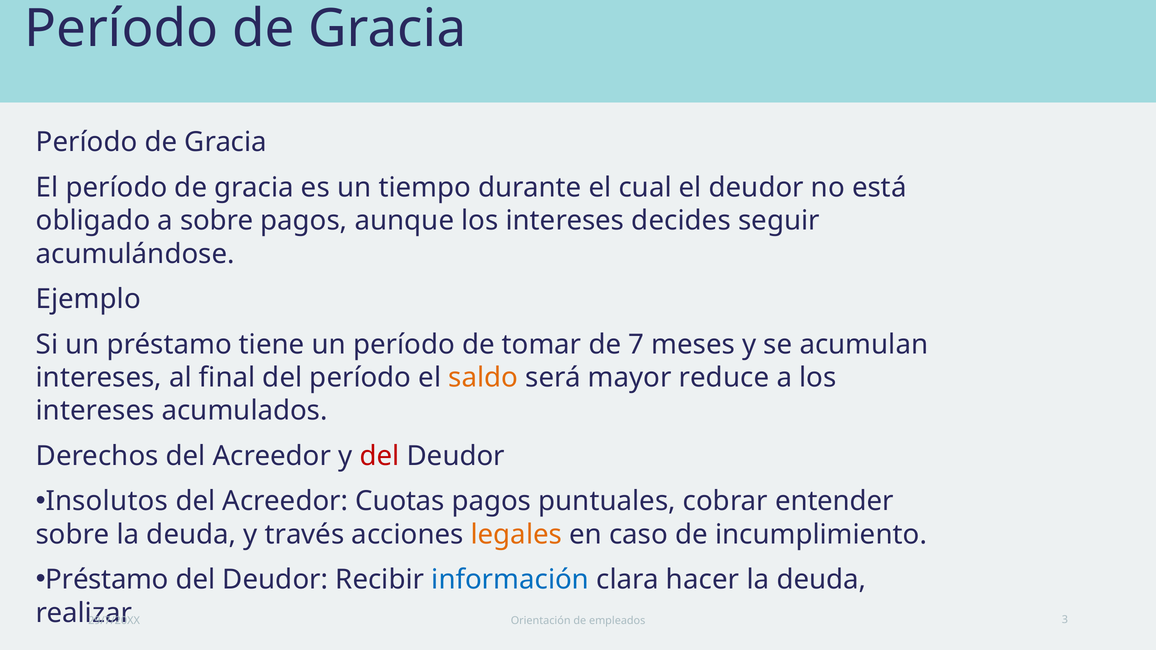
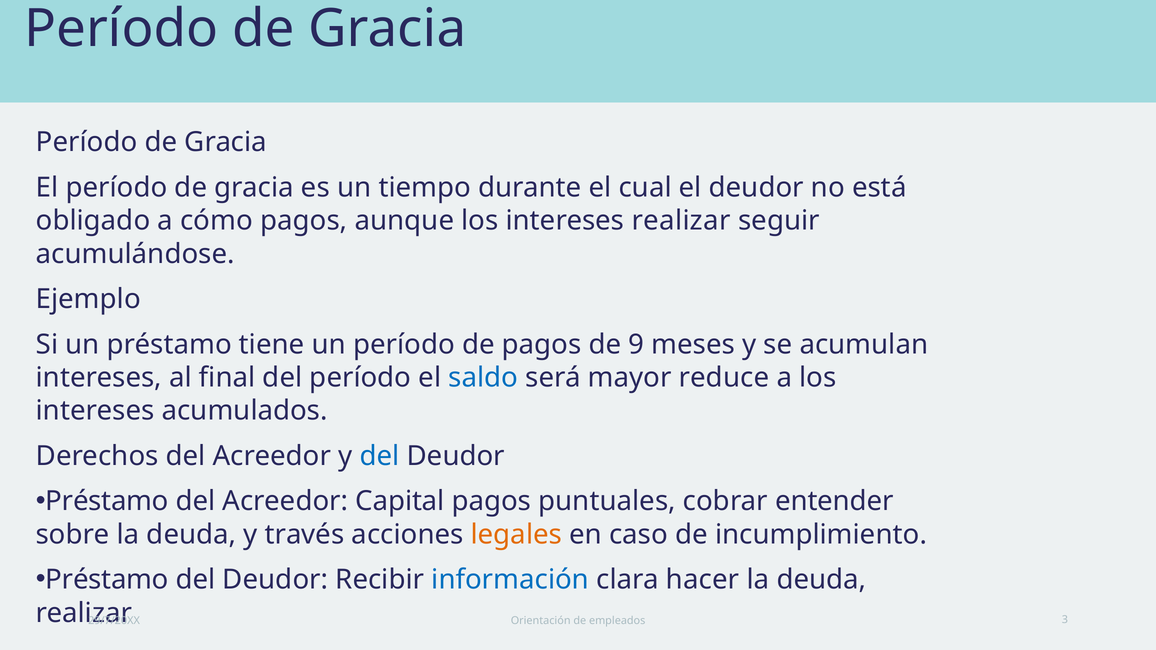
a sobre: sobre -> cómo (217, 221)
intereses decides: decides -> realizar (681, 221)
de tomar: tomar -> pagos (542, 345)
7: 7 -> 9 (636, 345)
saldo colour: orange -> blue (483, 378)
del colour: red -> blue (380, 456)
Insolutos: Insolutos -> Préstamo (107, 502)
Cuotas: Cuotas -> Capital (400, 502)
